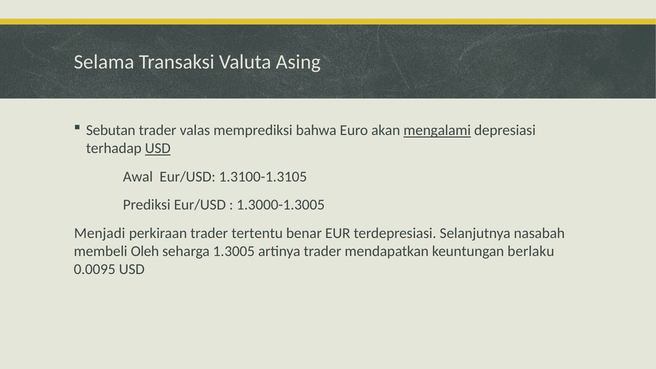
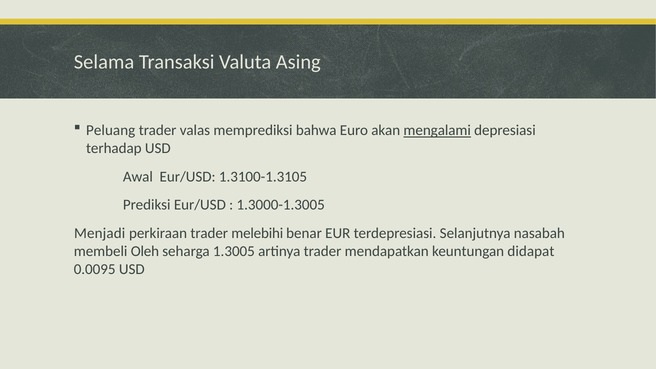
Sebutan: Sebutan -> Peluang (111, 130)
USD underline: present -> none (158, 148)
tertentu: tertentu -> melebihi (257, 233)
berlaku: berlaku -> didapat (531, 251)
